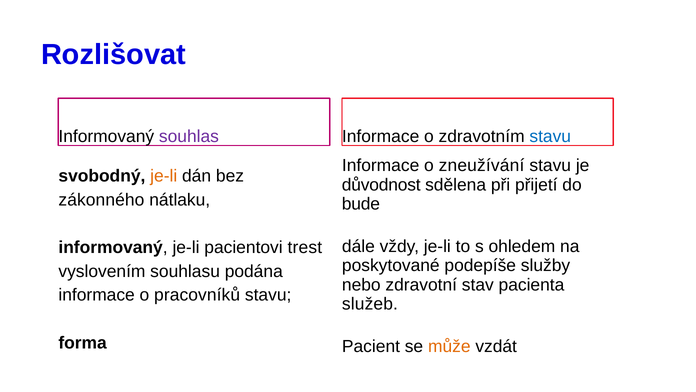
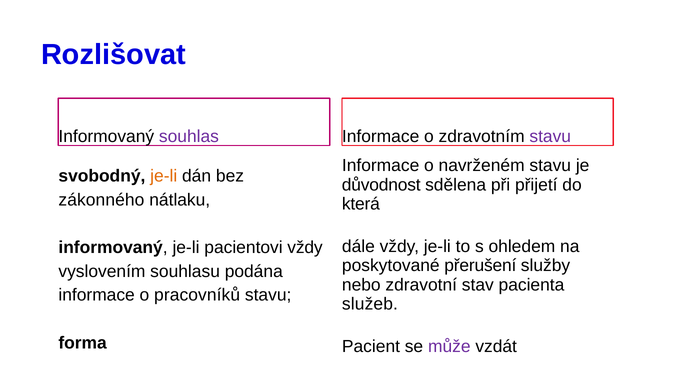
stavu colour: blue -> purple (550, 136)
zneužívání: zneužívání -> navrženém (482, 165)
bude: bude -> která (361, 204)
pacientovi trest: trest -> vždy (305, 247)
podepíše: podepíše -> přerušení (480, 265)
může colour: orange -> purple (449, 346)
